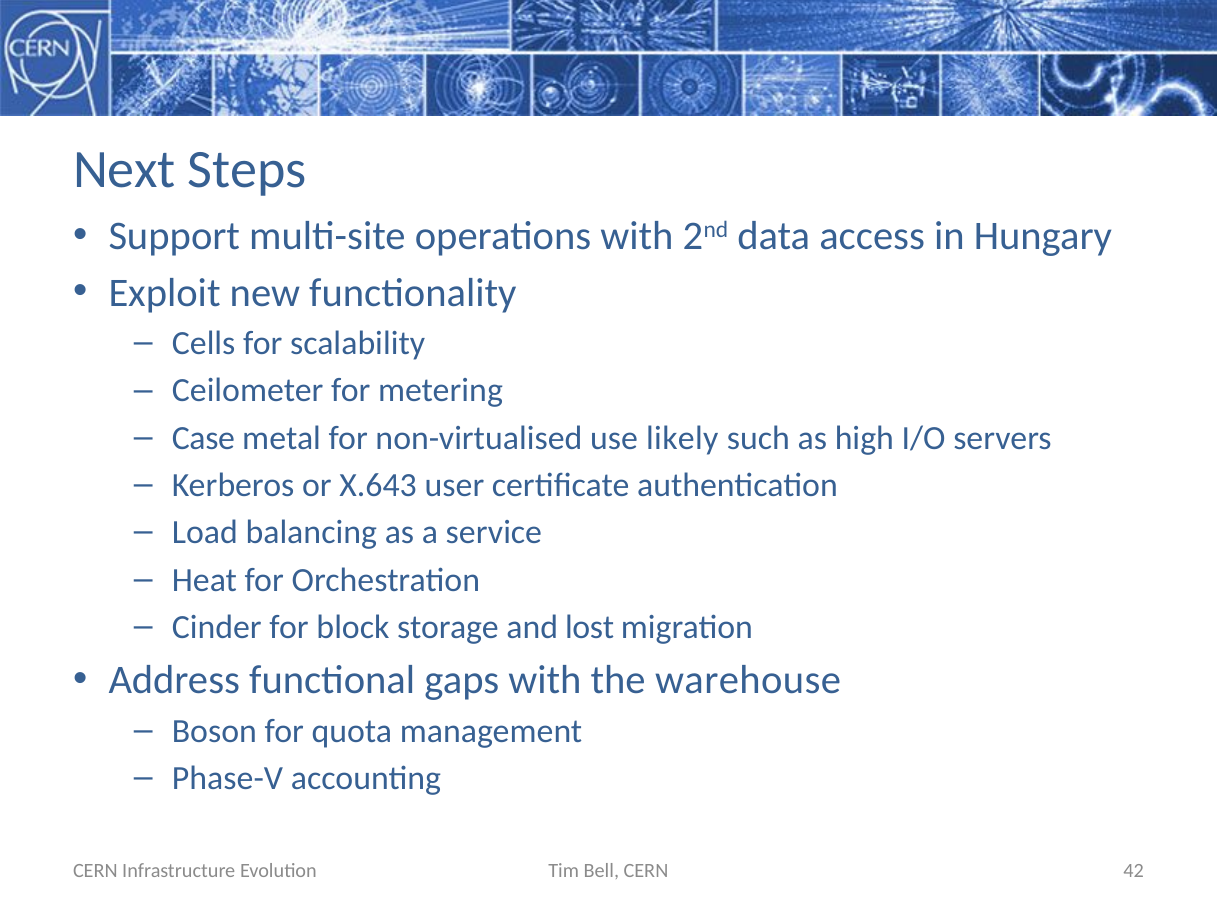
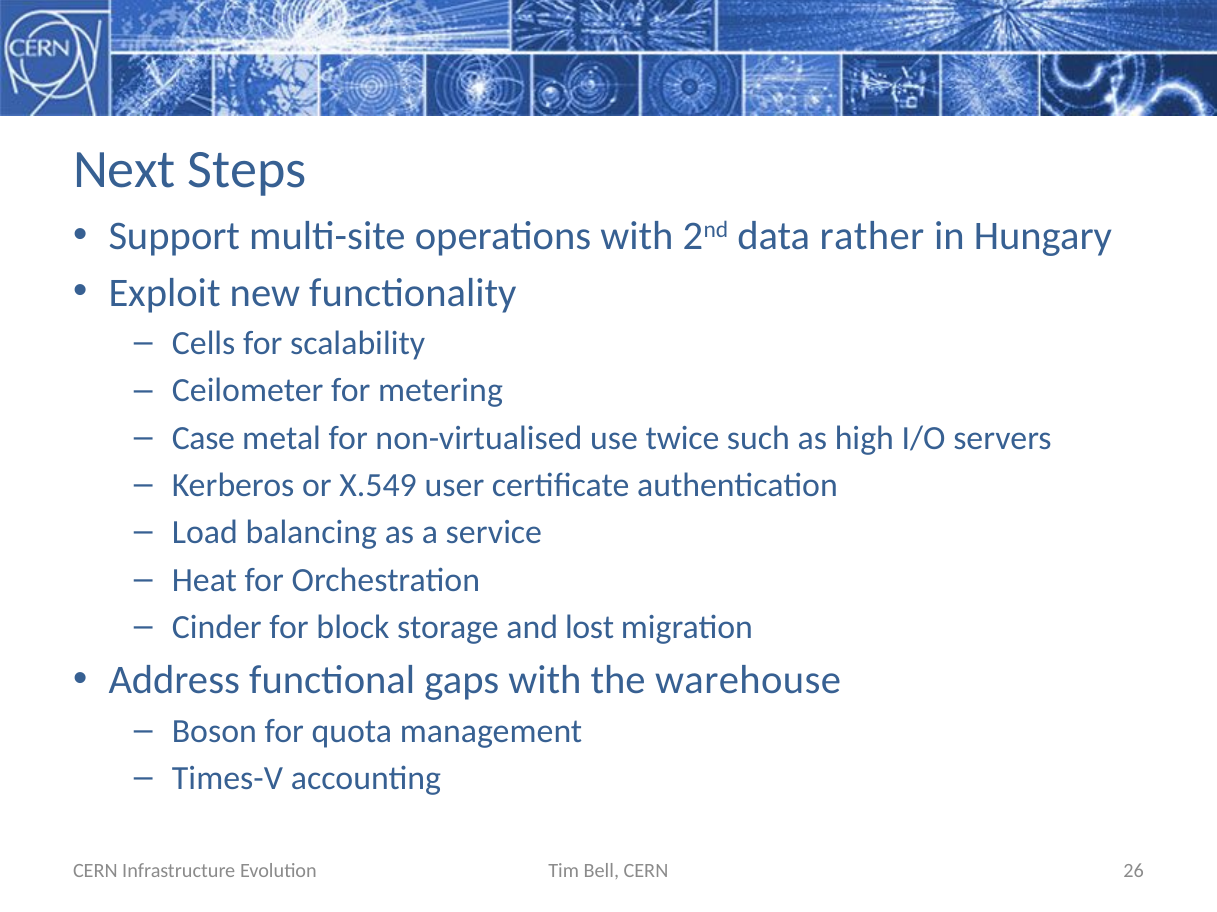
access: access -> rather (872, 236)
likely: likely -> twice (683, 438)
X.643: X.643 -> X.549 (378, 486)
Phase-V: Phase-V -> Times-V (227, 779)
42: 42 -> 26 (1134, 871)
